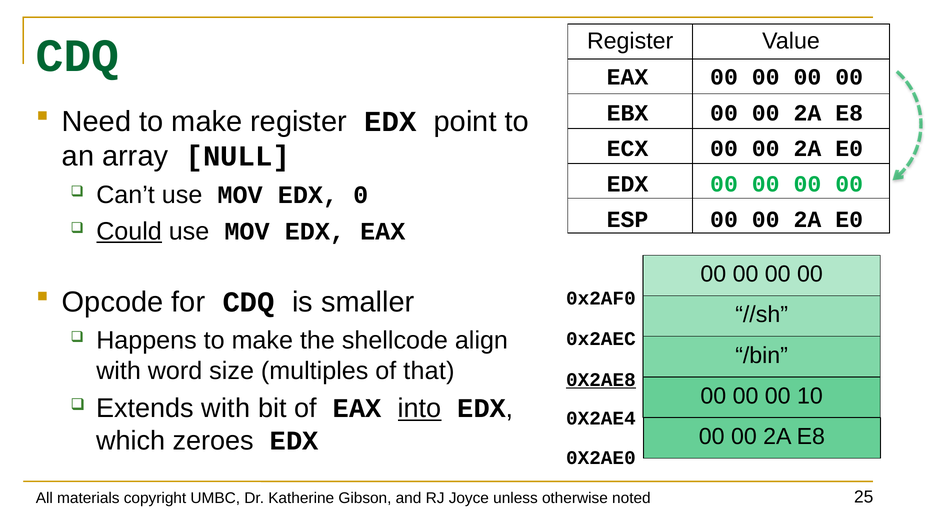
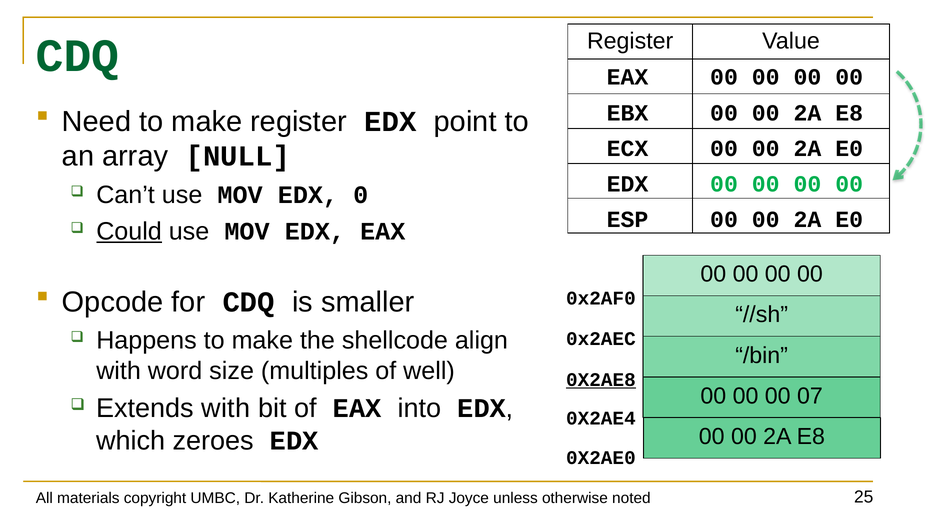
that: that -> well (429, 370)
10: 10 -> 07 (810, 396)
into underline: present -> none (420, 408)
